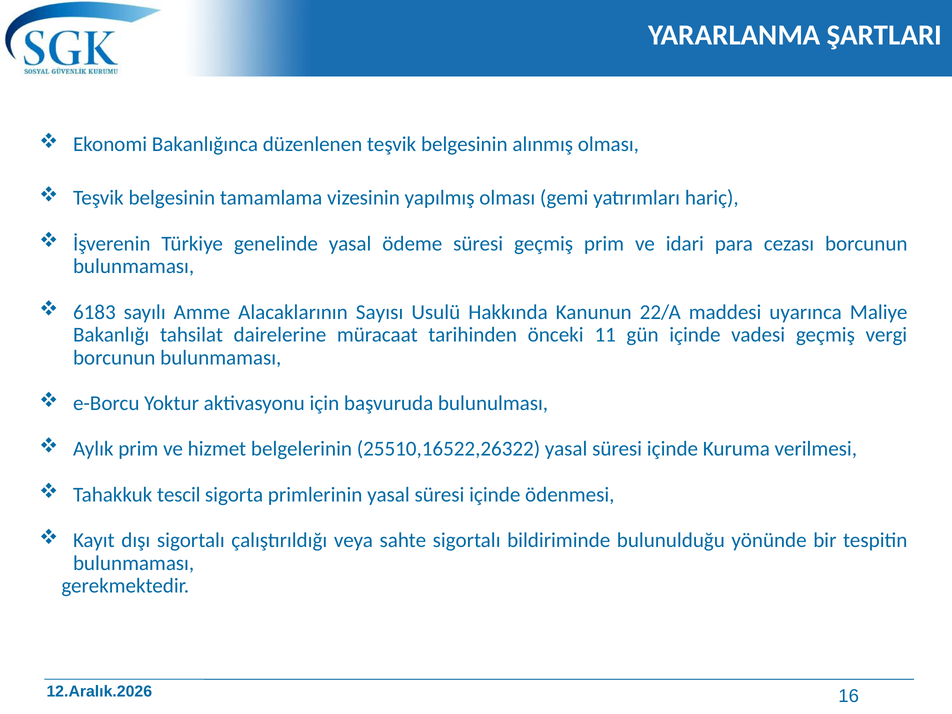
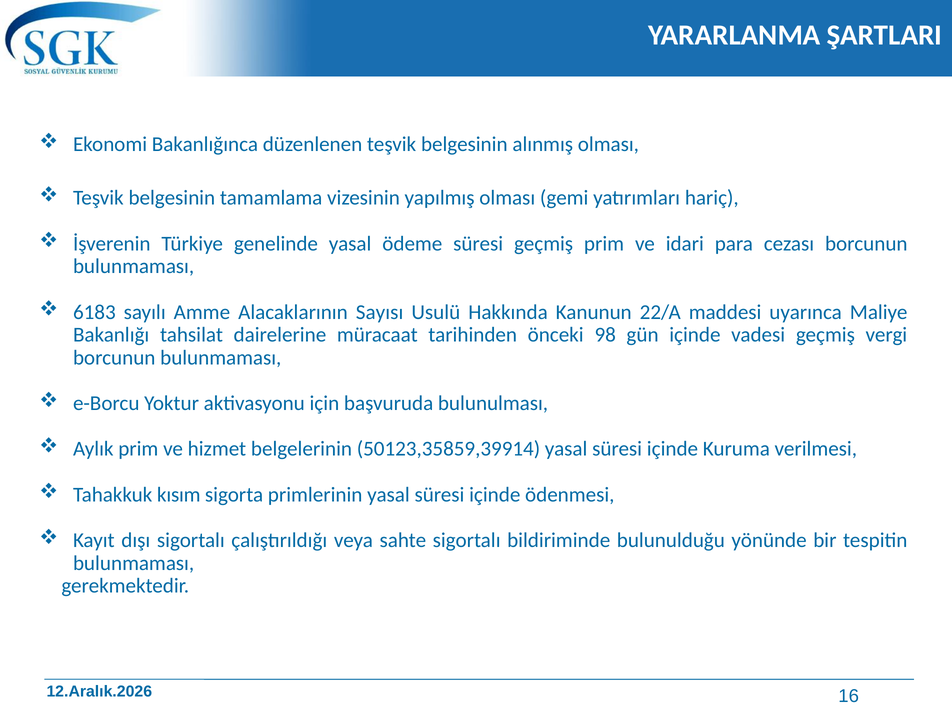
11: 11 -> 98 (605, 335)
25510,16522,26322: 25510,16522,26322 -> 50123,35859,39914 (448, 449)
tescil: tescil -> kısım (179, 495)
